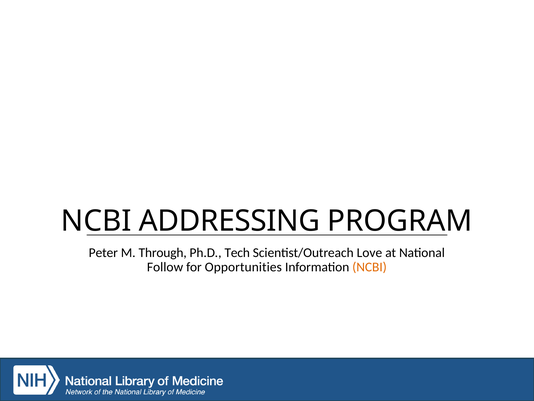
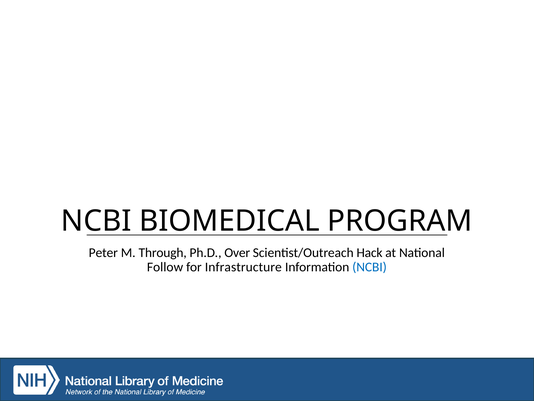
ADDRESSING: ADDRESSING -> BIOMEDICAL (229, 221)
Tech: Tech -> Over (237, 252)
Love: Love -> Hack (370, 252)
Opportunities: Opportunities -> Infrastructure (243, 267)
NCBI colour: orange -> blue (370, 267)
